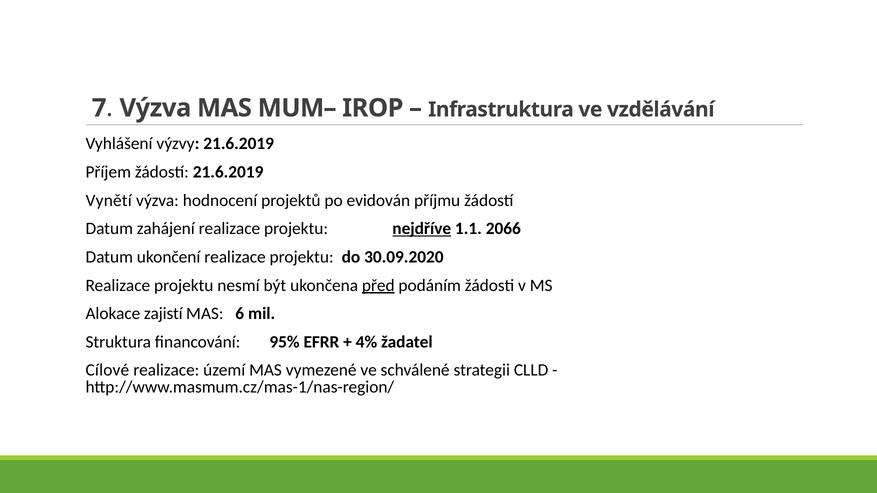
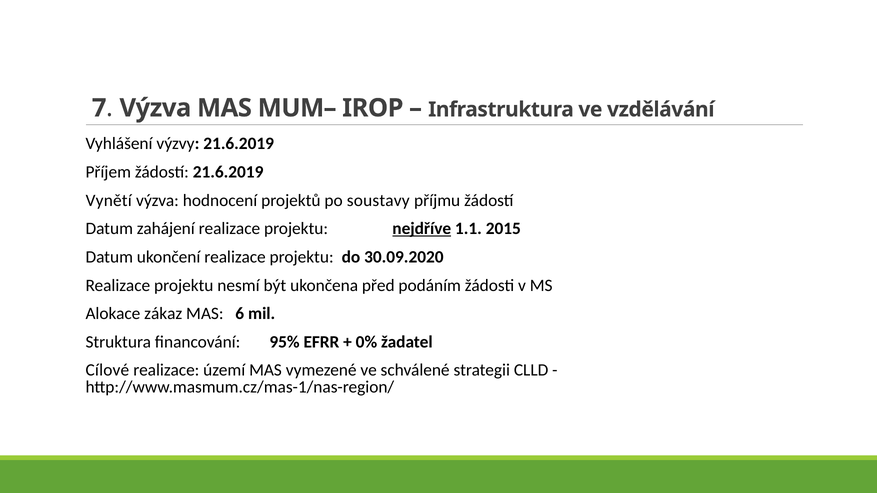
evidován: evidován -> soustavy (378, 200)
2066: 2066 -> 2015 (503, 229)
před underline: present -> none (378, 285)
zajistí: zajistí -> zákaz (163, 314)
4%: 4% -> 0% (366, 342)
